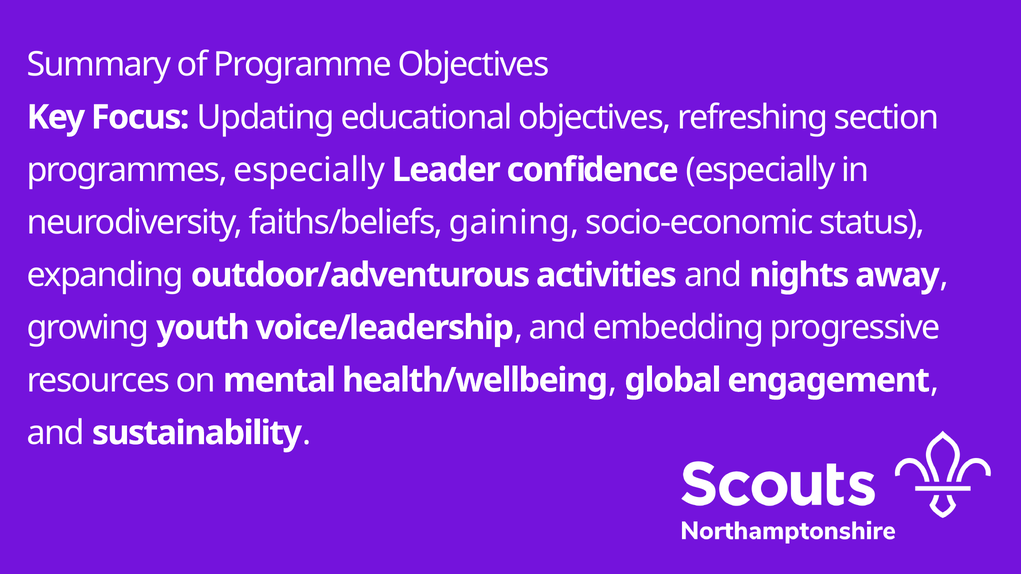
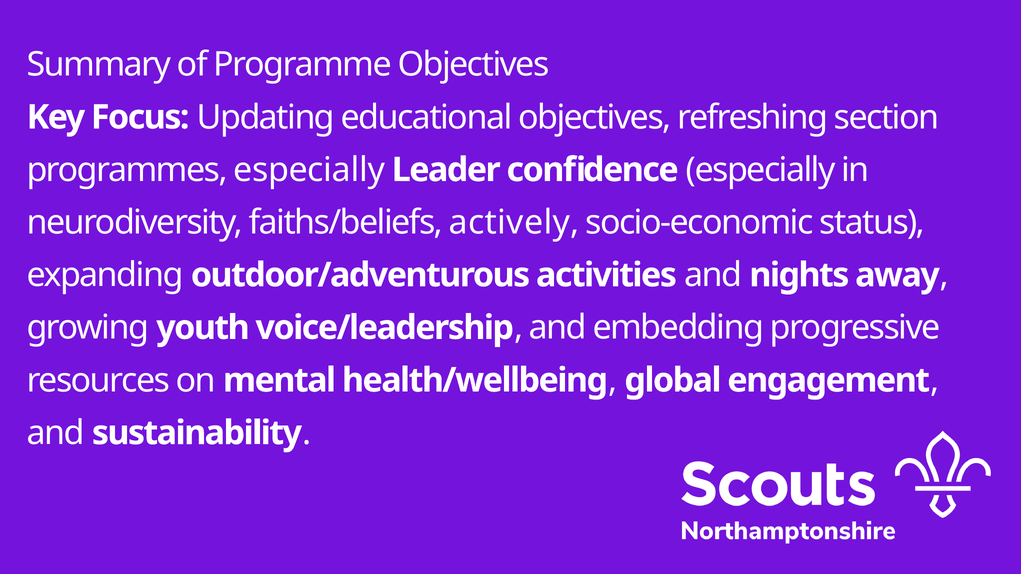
gaining: gaining -> actively (514, 223)
